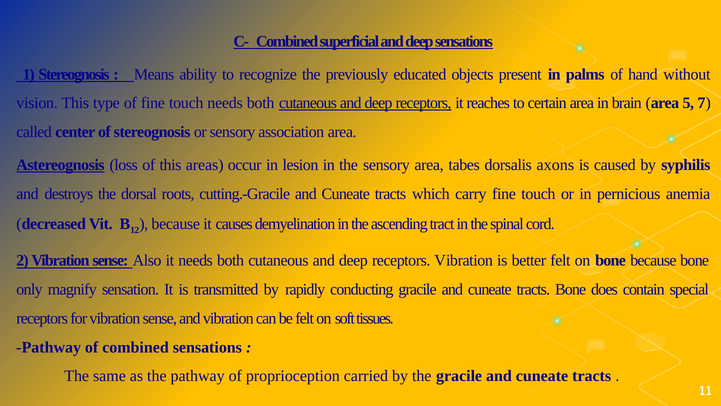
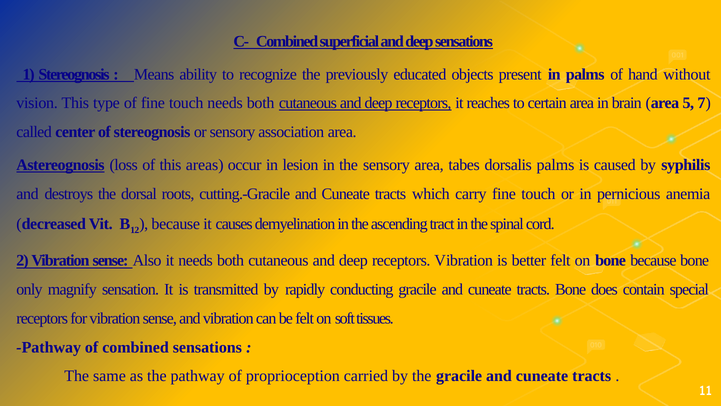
dorsalis axons: axons -> palms (555, 165)
